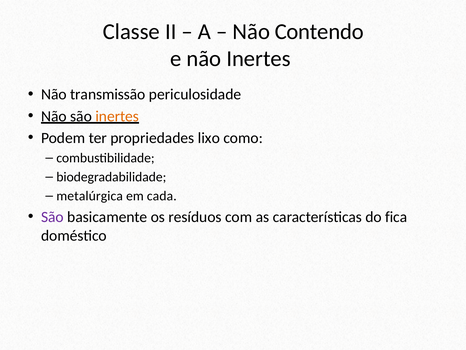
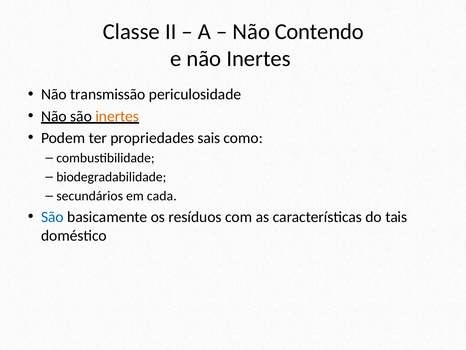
lixo: lixo -> sais (209, 138)
metalúrgica: metalúrgica -> secundários (90, 196)
São colour: purple -> blue (52, 217)
fica: fica -> tais (396, 217)
